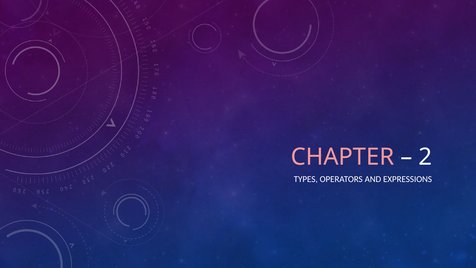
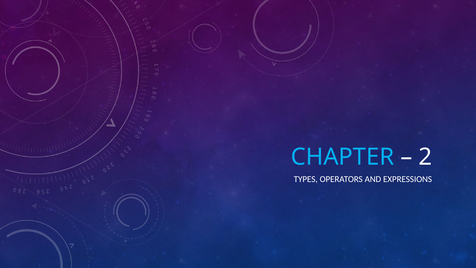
CHAPTER colour: pink -> light blue (342, 157)
